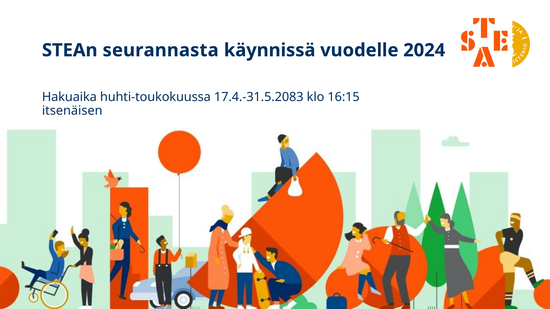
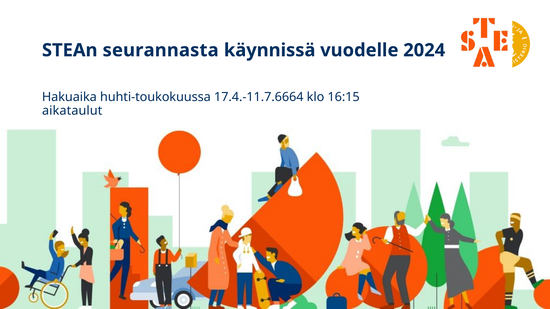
17.4.-31.5.2083: 17.4.-31.5.2083 -> 17.4.-11.7.6664 (259, 97)
itsenäisen: itsenäisen -> aikataulut (72, 111)
